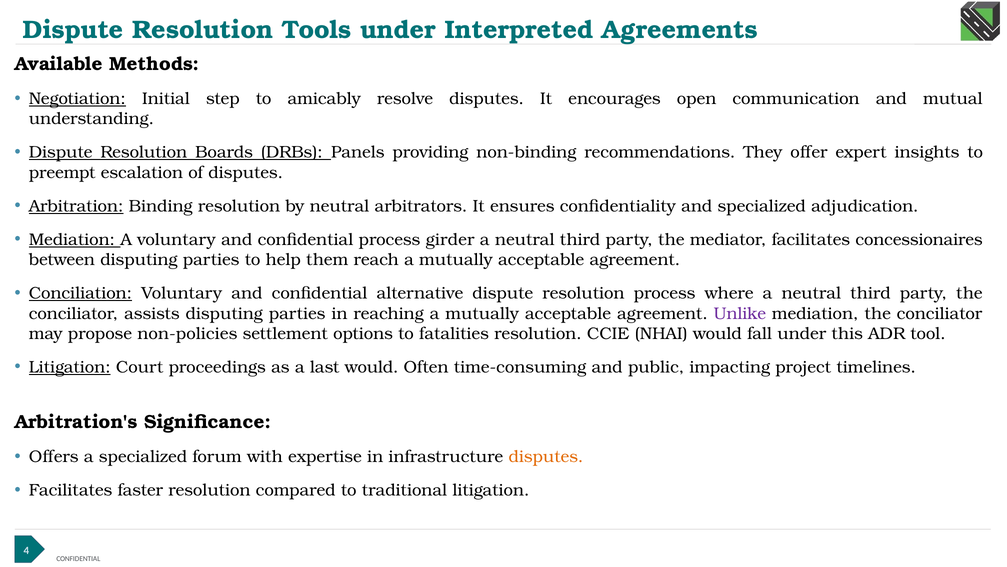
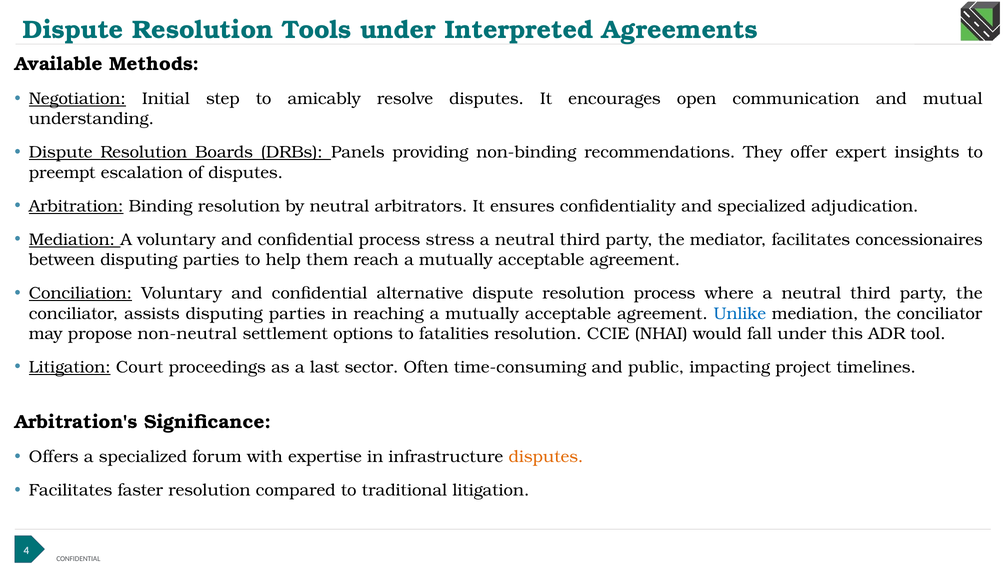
girder: girder -> stress (450, 239)
Unlike colour: purple -> blue (740, 313)
non-policies: non-policies -> non-neutral (187, 333)
last would: would -> sector (372, 367)
